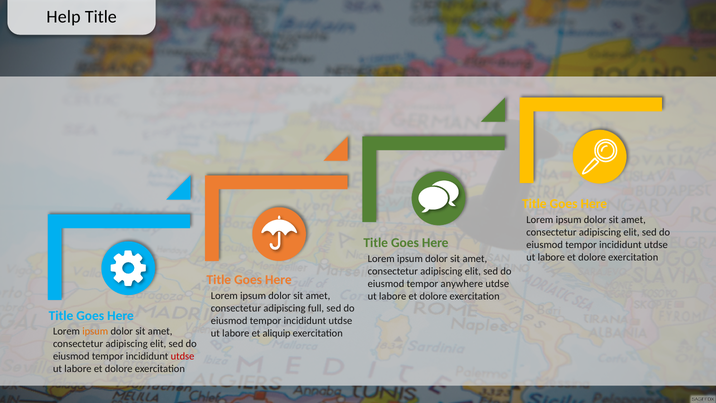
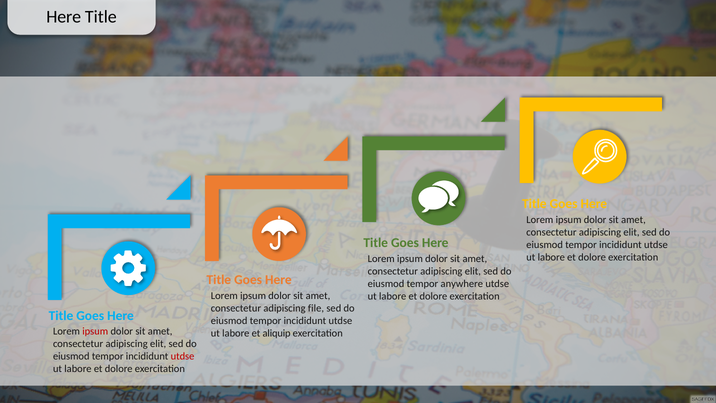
Help: Help -> Here (64, 17)
full: full -> file (316, 308)
ipsum colour: orange -> red (95, 331)
